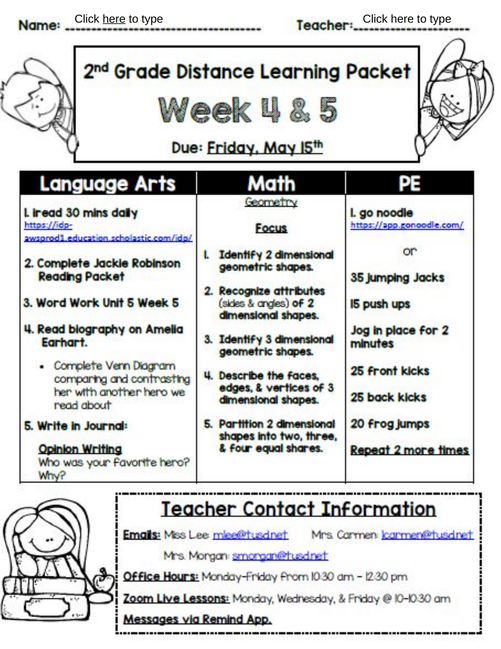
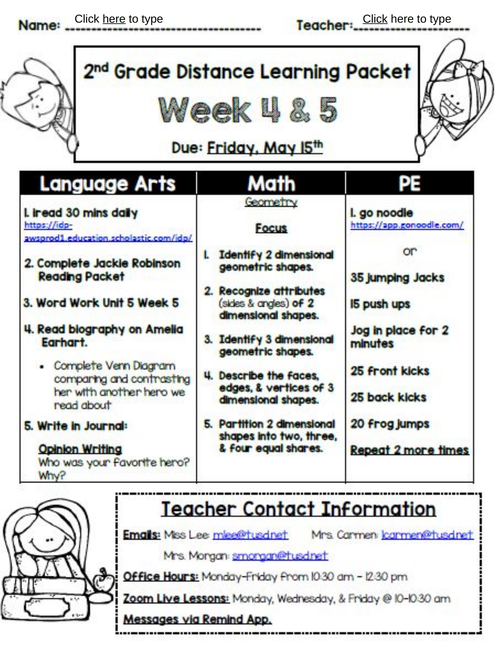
Click underline: none -> present (375, 19)
